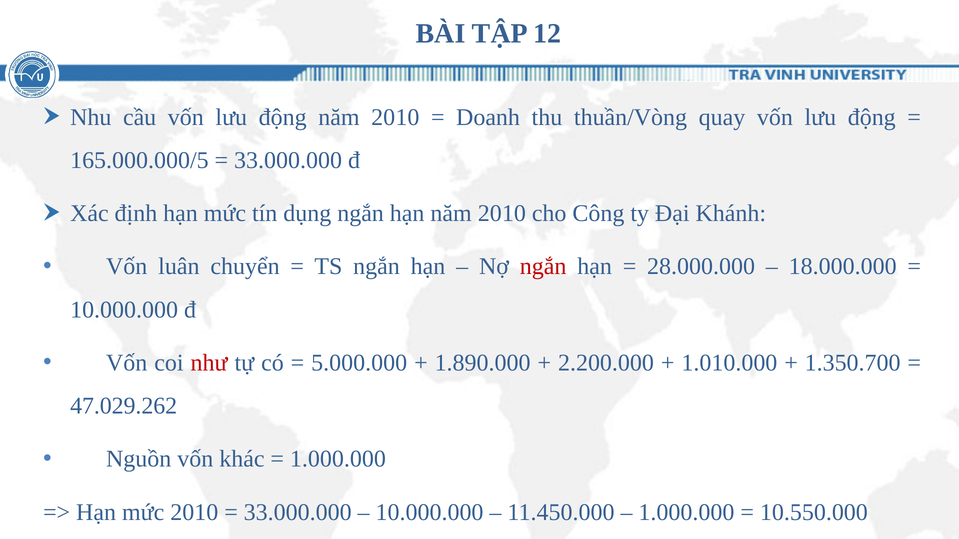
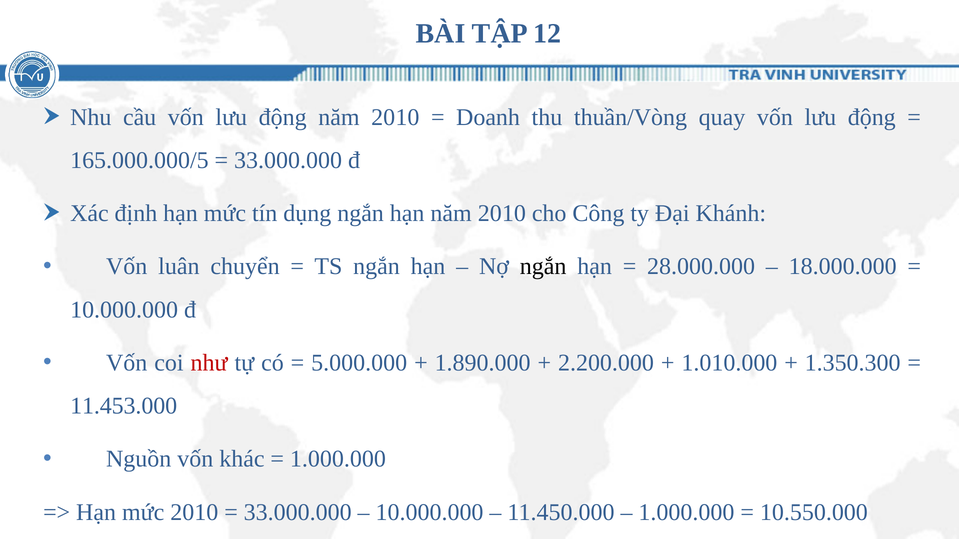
ngắn colour: red -> black (543, 267)
1.350.700: 1.350.700 -> 1.350.300 (853, 363)
47.029.262: 47.029.262 -> 11.453.000 (124, 406)
